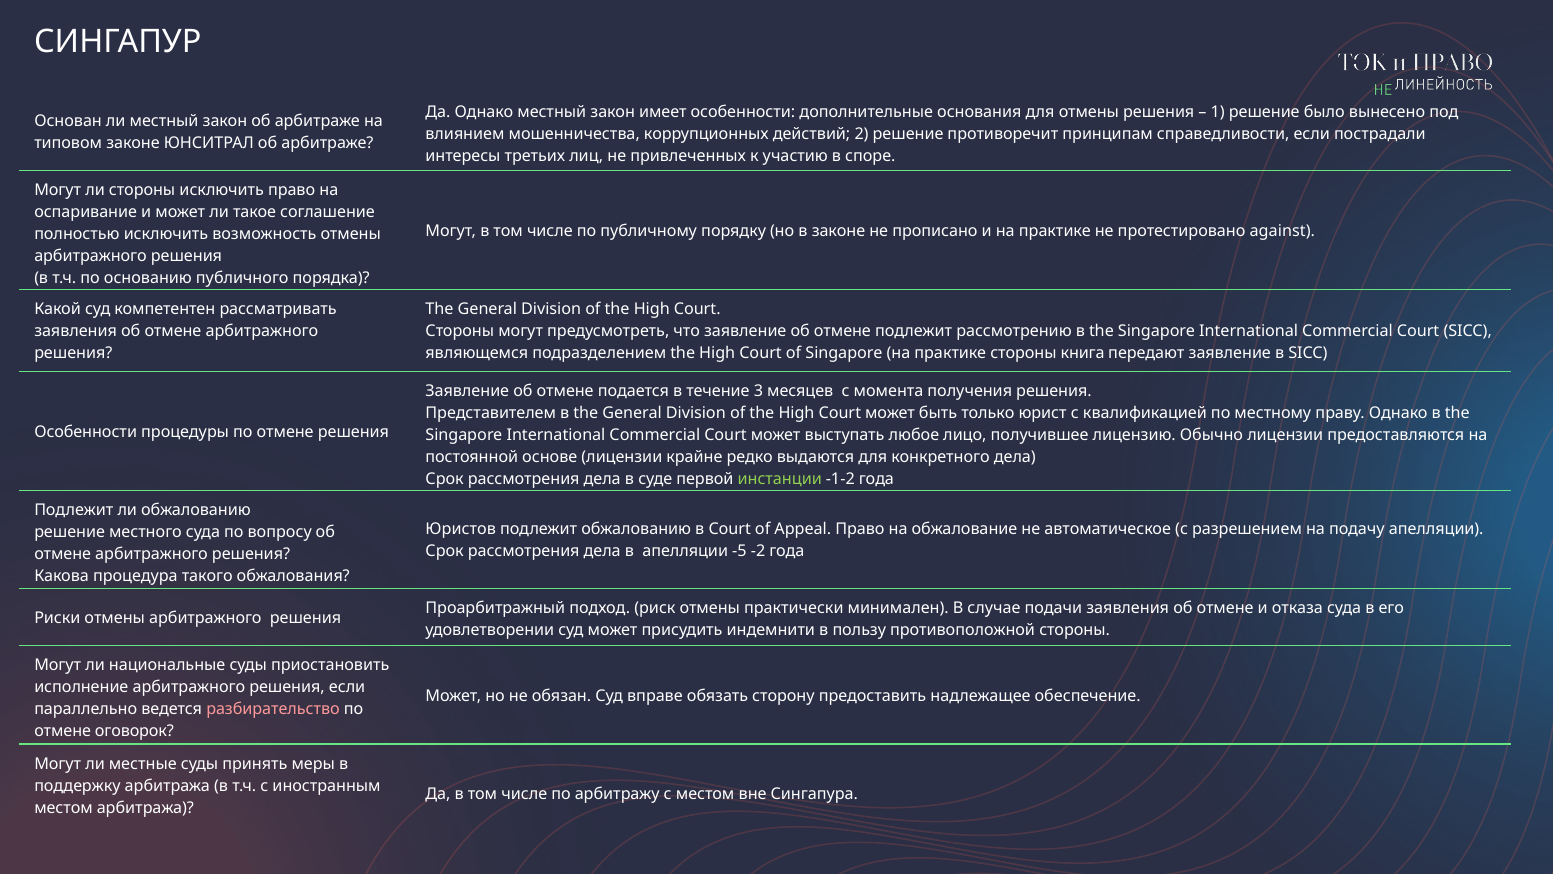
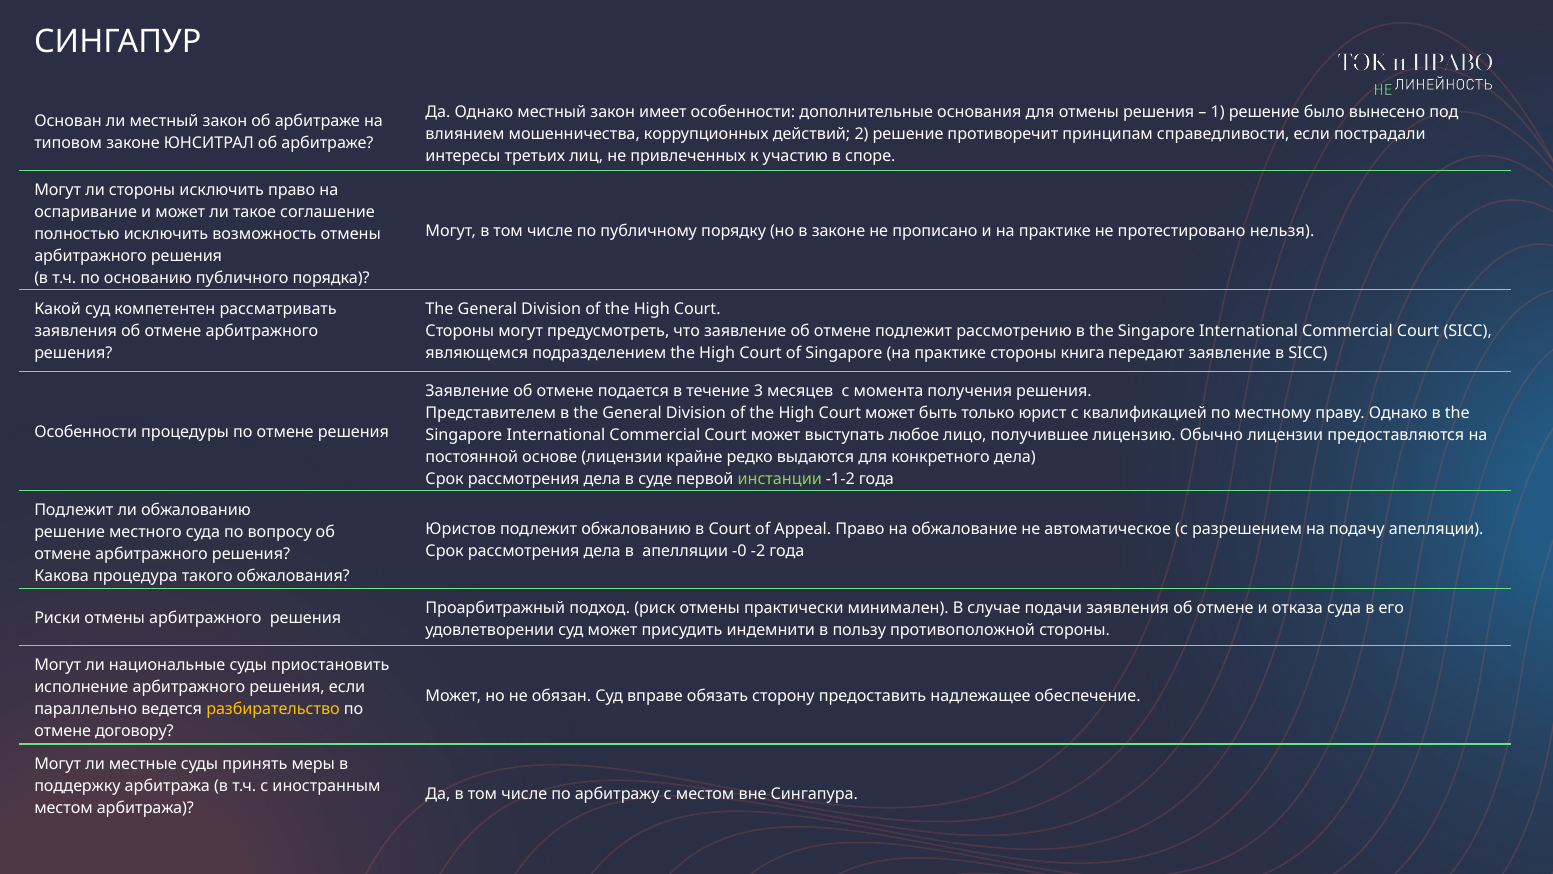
against: against -> нельзя (1282, 231)
-5: -5 -> -0 (739, 551)
разбирательство colour: pink -> yellow (273, 709)
оговорок: оговорок -> договору (134, 731)
